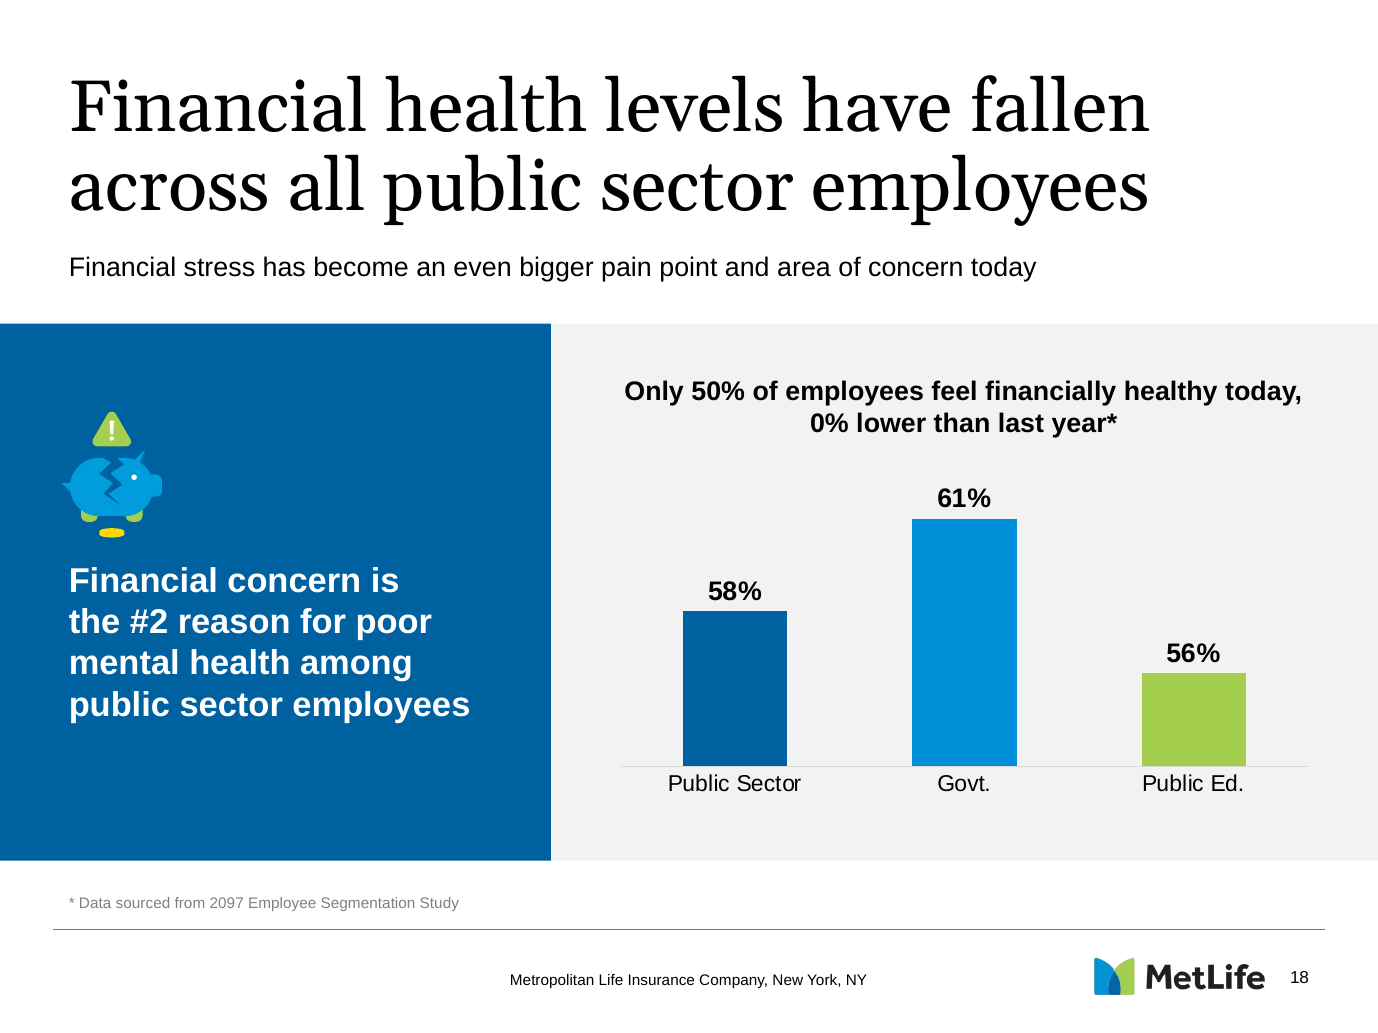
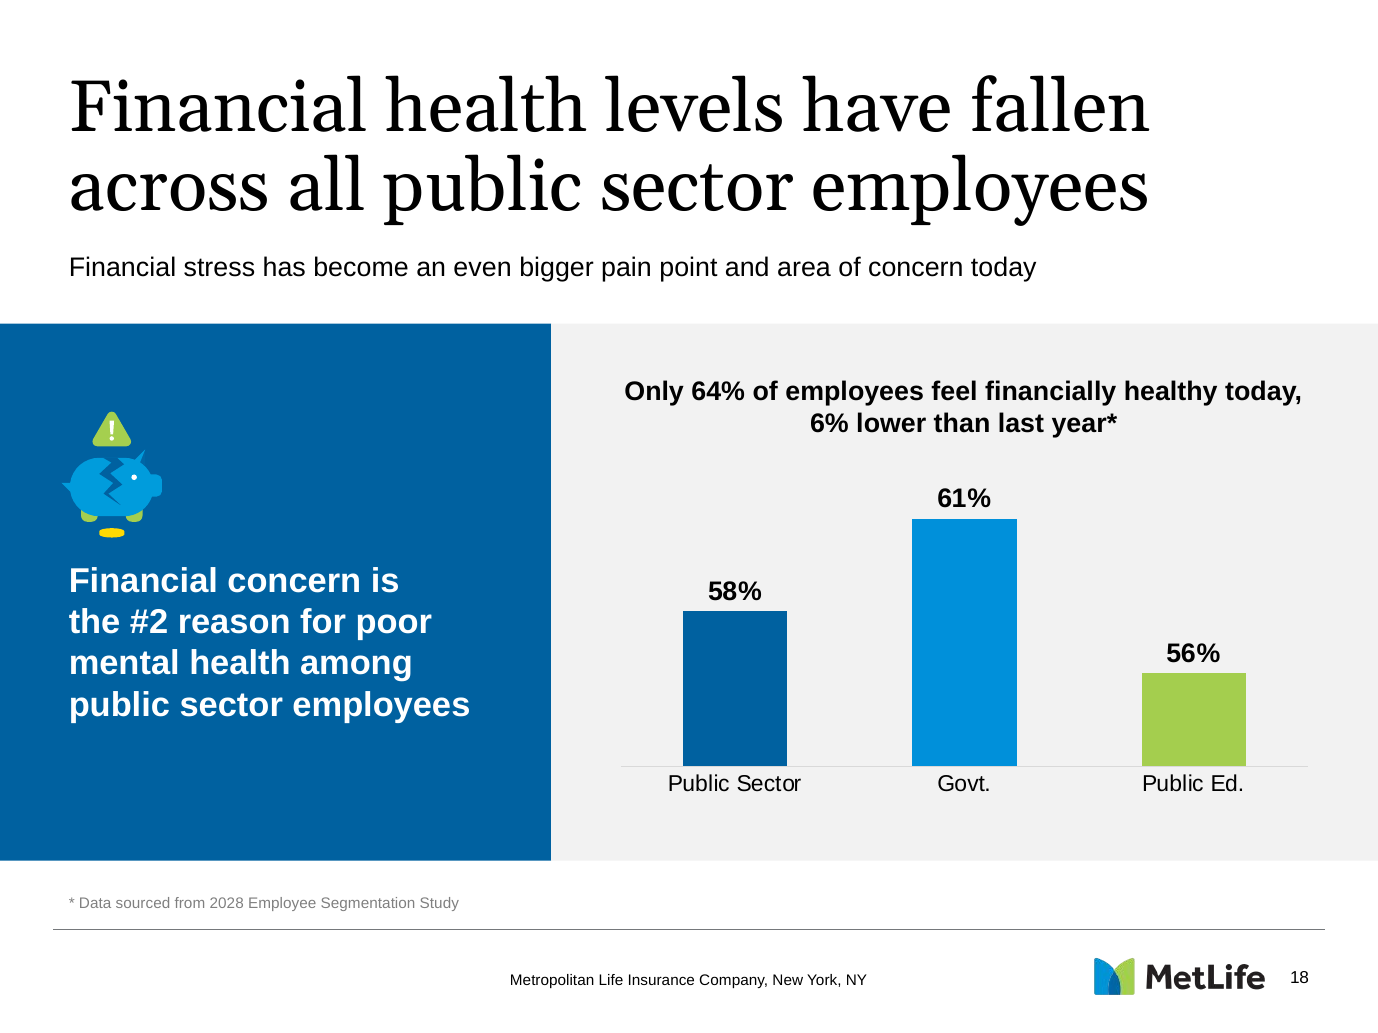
50%: 50% -> 64% (718, 392)
0%: 0% -> 6% (829, 424)
2097: 2097 -> 2028 (227, 904)
